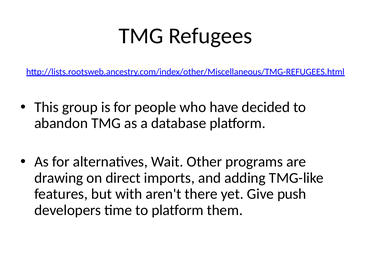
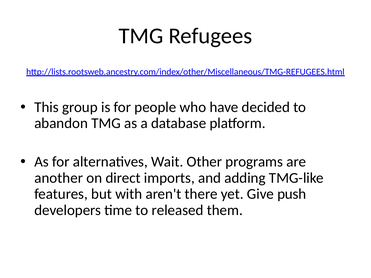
drawing: drawing -> another (59, 178)
to platform: platform -> released (178, 210)
